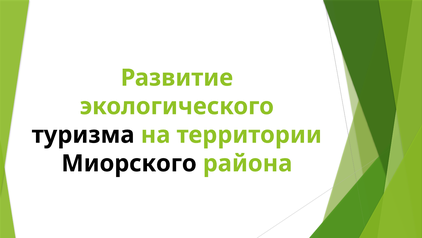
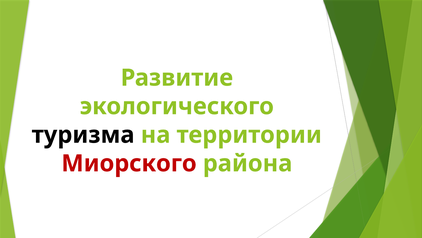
Миорского colour: black -> red (129, 163)
